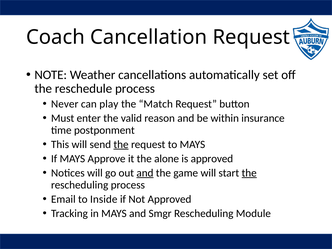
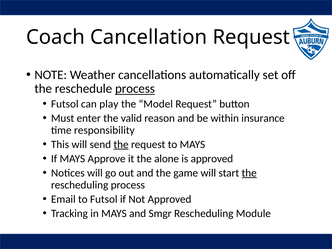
process underline: none -> present (135, 89)
Never: Never -> Futsol (65, 104)
Match: Match -> Model (156, 104)
postponment: postponment -> responsibility (104, 130)
and underline: present -> none (145, 173)
to Inside: Inside -> Futsol (104, 199)
